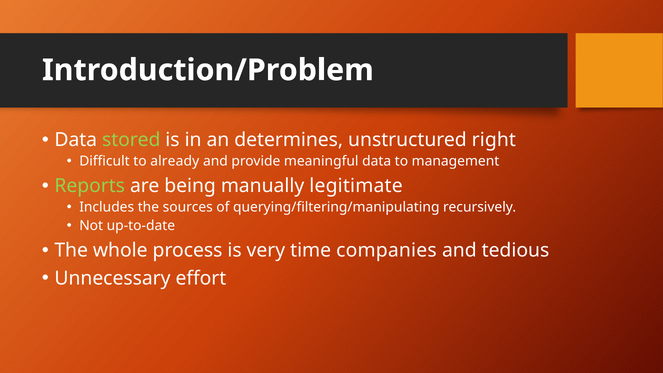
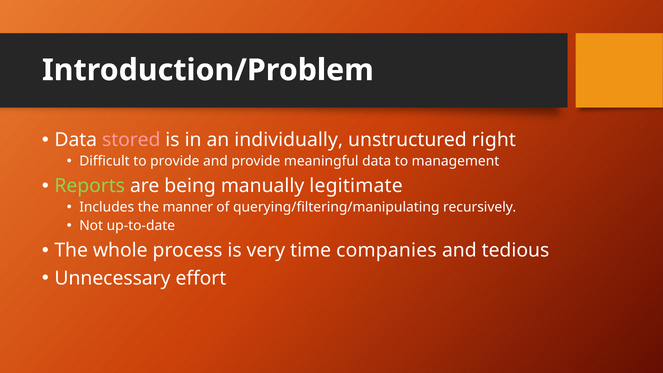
stored colour: light green -> pink (131, 140)
determines: determines -> individually (289, 140)
to already: already -> provide (175, 161)
sources: sources -> manner (188, 207)
